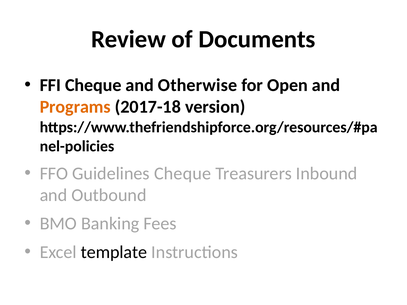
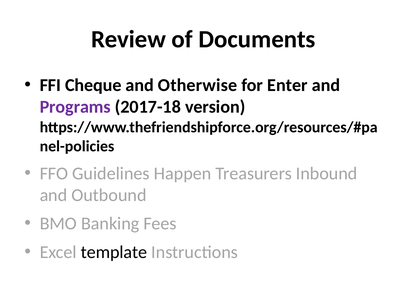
Open: Open -> Enter (287, 85)
Programs colour: orange -> purple (75, 107)
Guidelines Cheque: Cheque -> Happen (183, 174)
